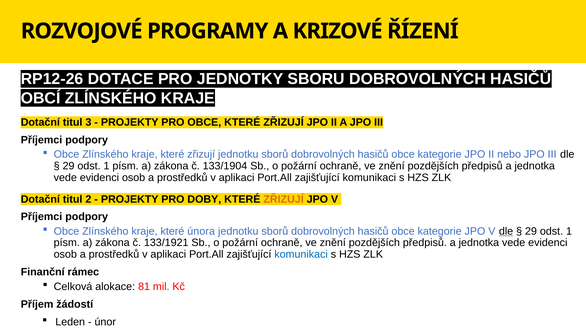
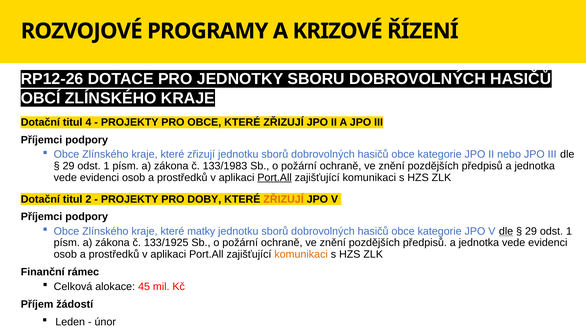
3: 3 -> 4 (88, 122)
133/1904: 133/1904 -> 133/1983 (225, 166)
Port.All underline: none -> present (275, 177)
února: února -> matky (201, 231)
133/1921: 133/1921 -> 133/1925 (166, 242)
komunikaci colour: blue -> orange (301, 254)
81: 81 -> 45 (144, 286)
